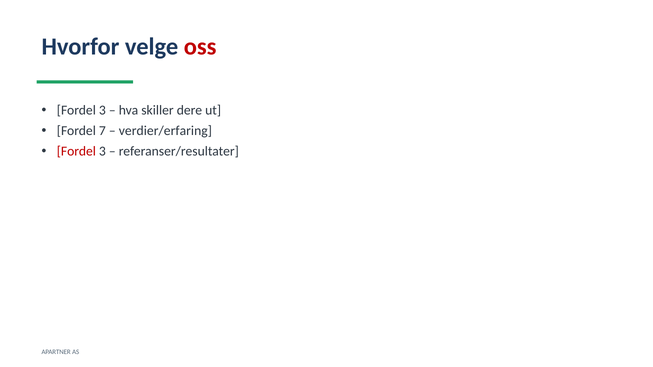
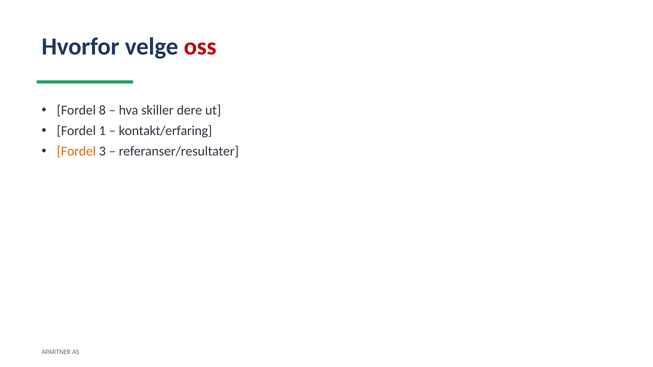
3: 3 -> 8 (102, 111)
7: 7 -> 1 (102, 131)
verdier/erfaring: verdier/erfaring -> kontakt/erfaring (165, 131)
Fordel colour: red -> orange (76, 151)
